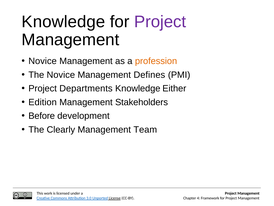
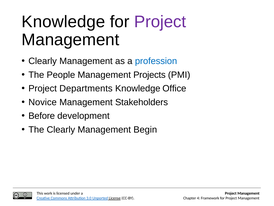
Novice: Novice -> Clearly (43, 61)
profession colour: orange -> blue (156, 61)
The Novice: Novice -> People (61, 75)
Defines: Defines -> Projects (149, 75)
Either: Either -> Office (174, 88)
Edition: Edition -> Novice (43, 102)
Team: Team -> Begin (145, 129)
